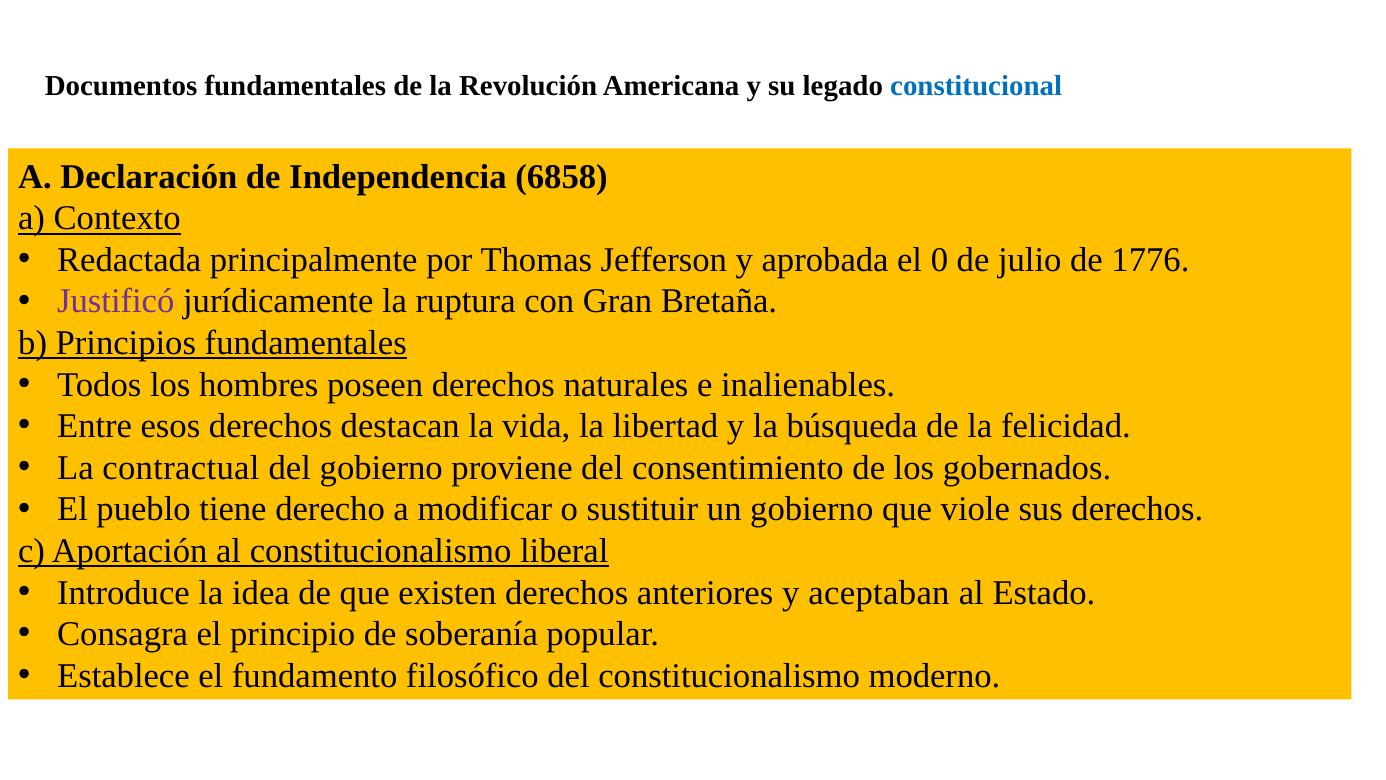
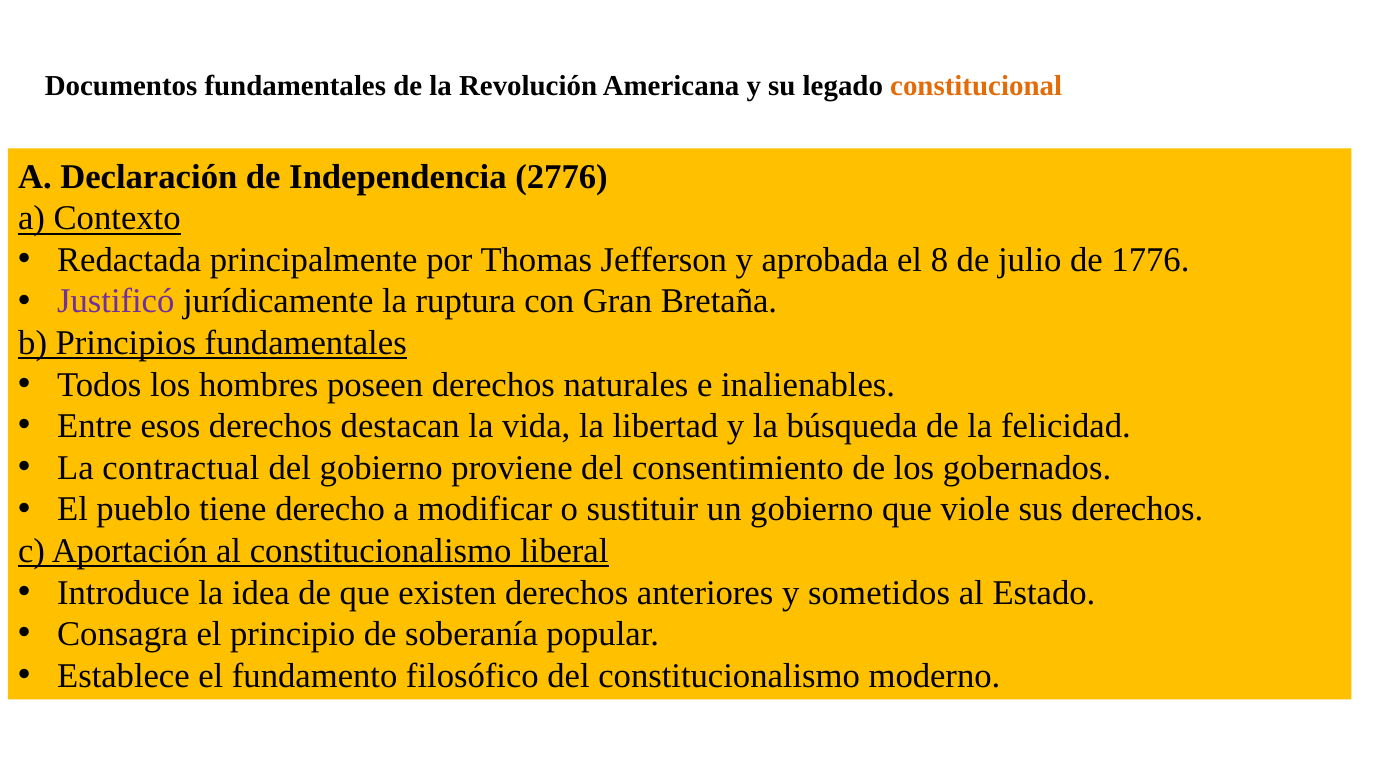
constitucional colour: blue -> orange (976, 86)
6858: 6858 -> 2776 (562, 177)
0: 0 -> 8 (939, 260)
aceptaban: aceptaban -> sometidos (879, 592)
